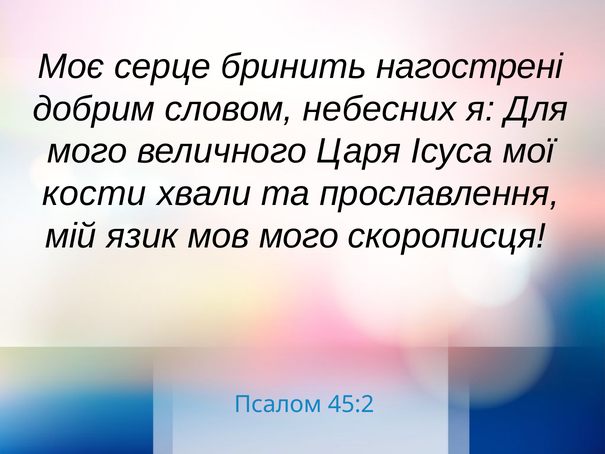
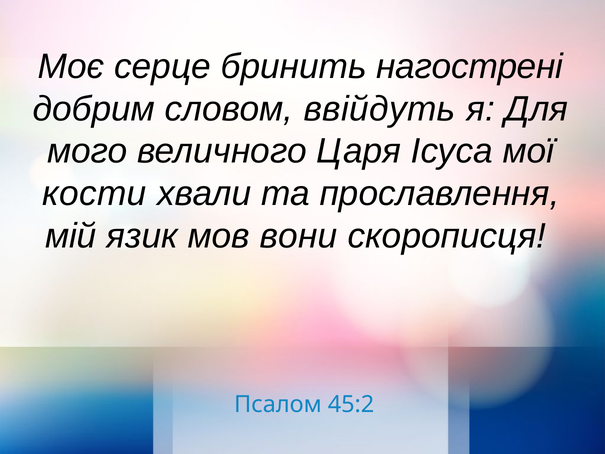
небесних: небесних -> ввійдуть (380, 109)
мов мого: мого -> вони (299, 236)
